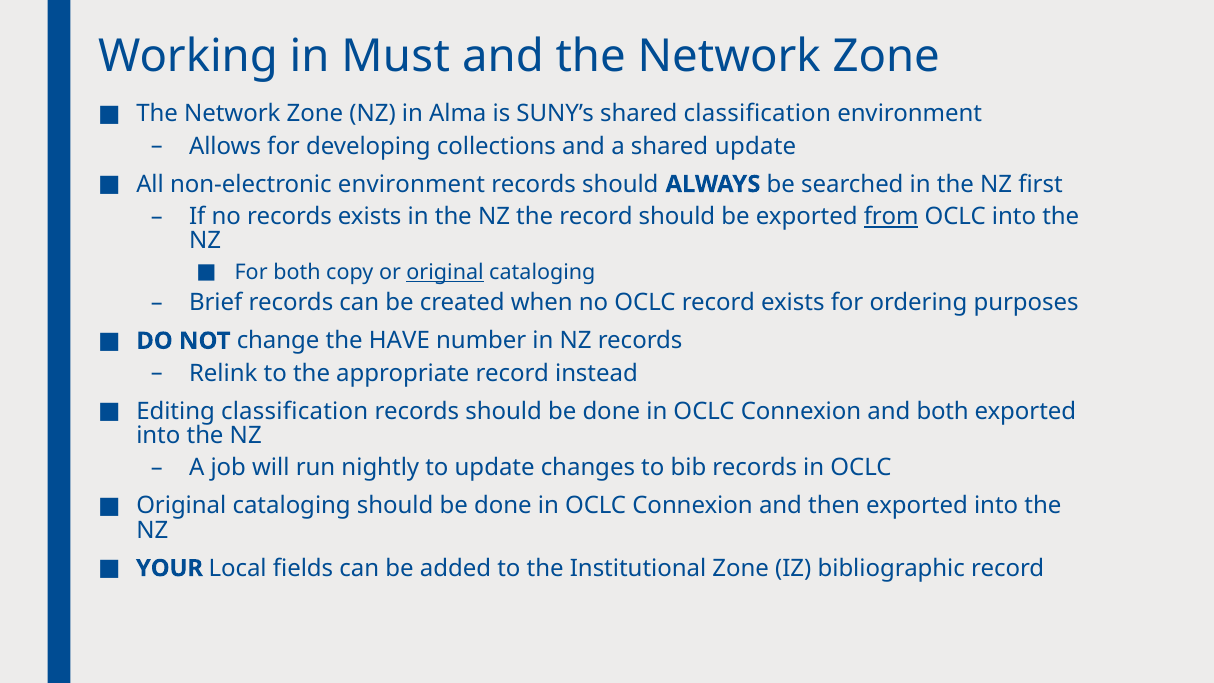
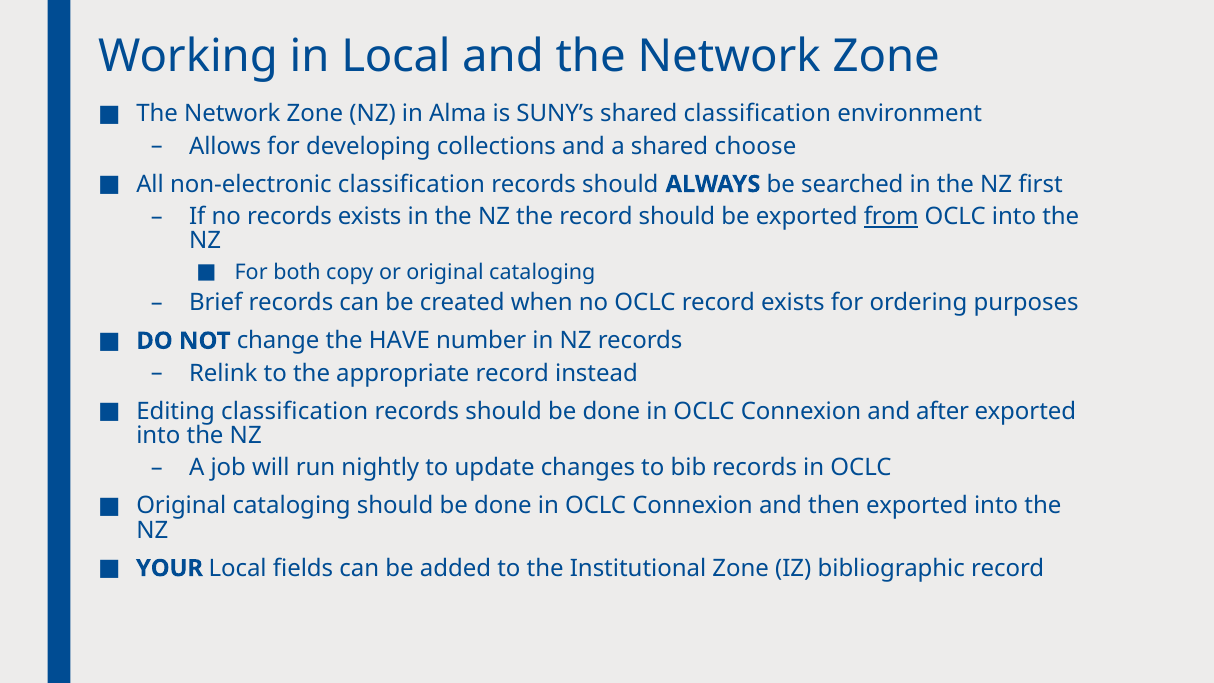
in Must: Must -> Local (396, 57)
shared update: update -> choose (756, 146)
non-electronic environment: environment -> classification (411, 184)
original underline: present -> none (445, 272)
and both: both -> after (943, 411)
